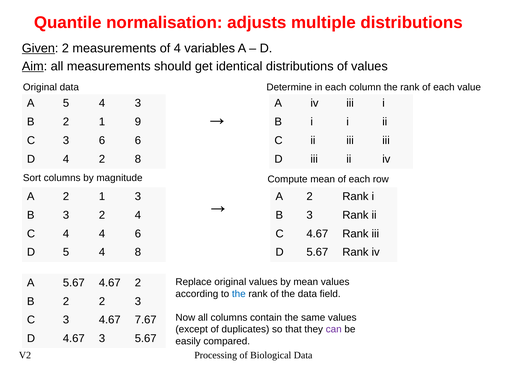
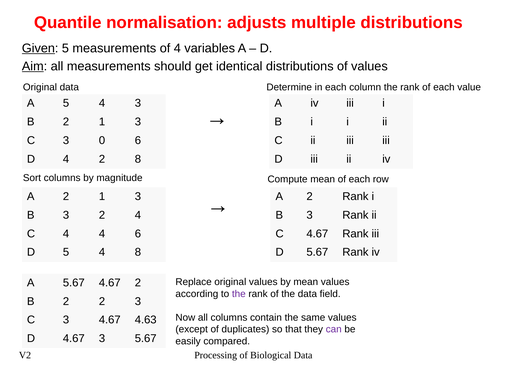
Given 2: 2 -> 5 (65, 48)
B 2 1 9: 9 -> 3 (138, 122)
3 6: 6 -> 0 (102, 140)
the colour: blue -> purple (239, 294)
7.67: 7.67 -> 4.63 (146, 320)
